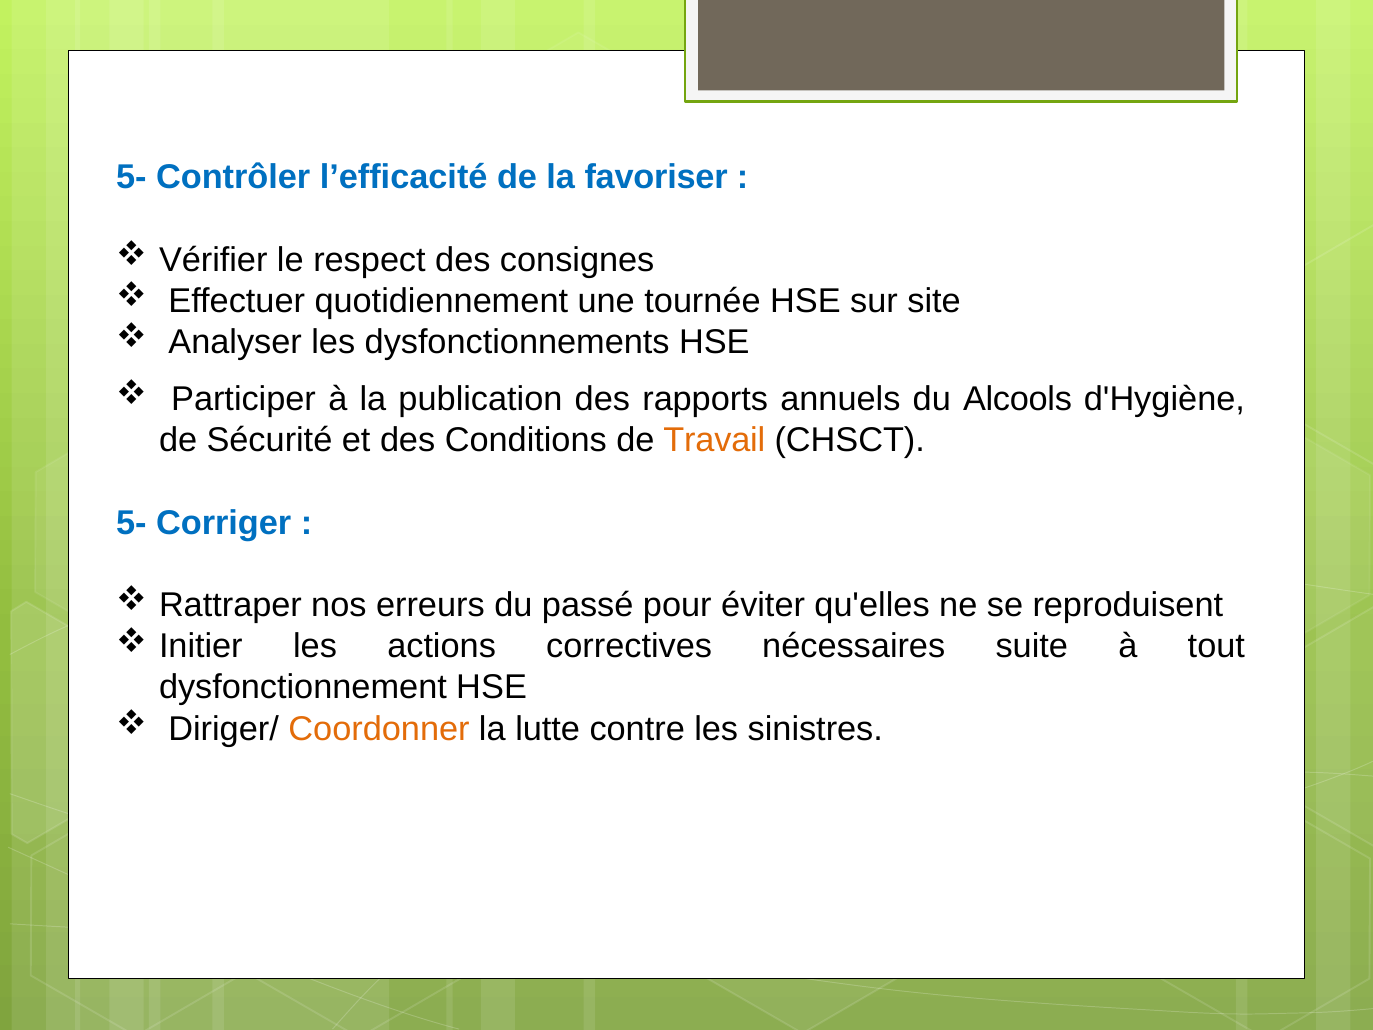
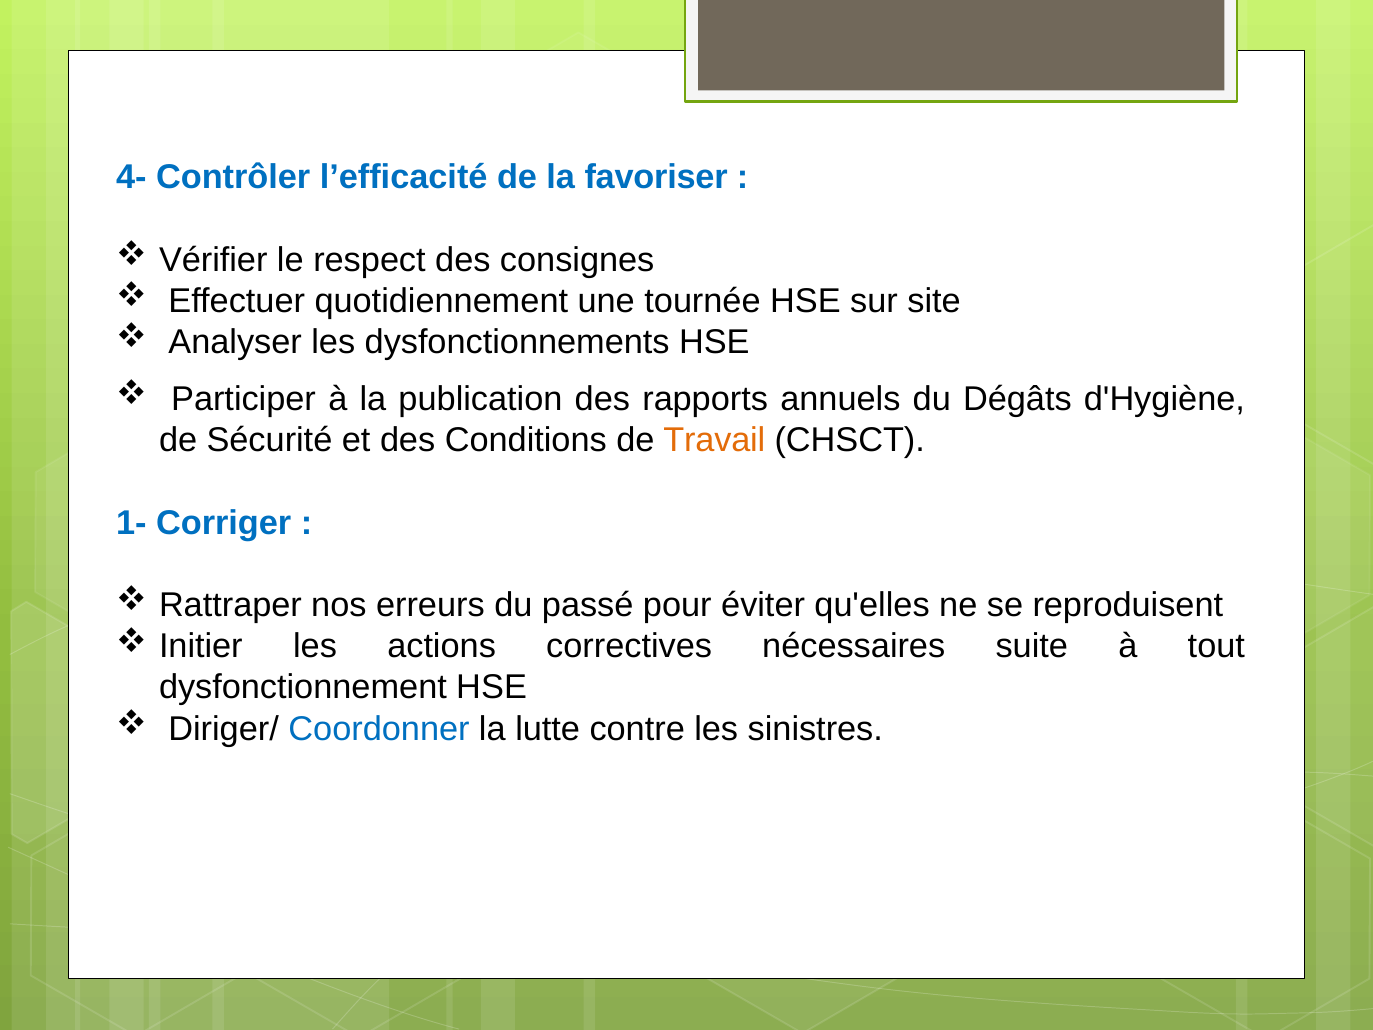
5-: 5- -> 4- (131, 177)
Alcools: Alcools -> Dégâts (1017, 399)
5-: 5- -> 1- (131, 523)
Coordonner colour: orange -> blue (379, 729)
